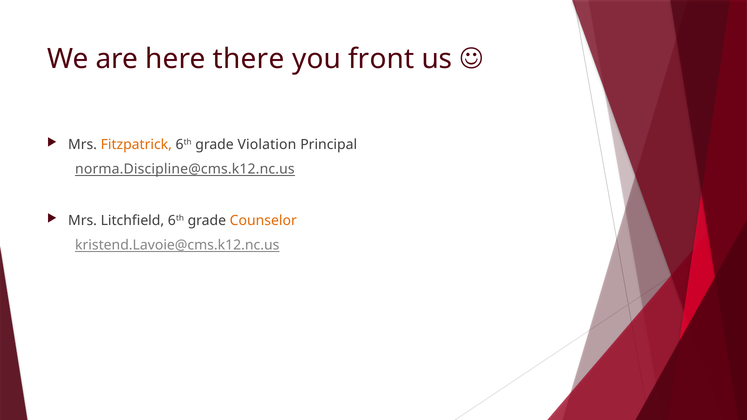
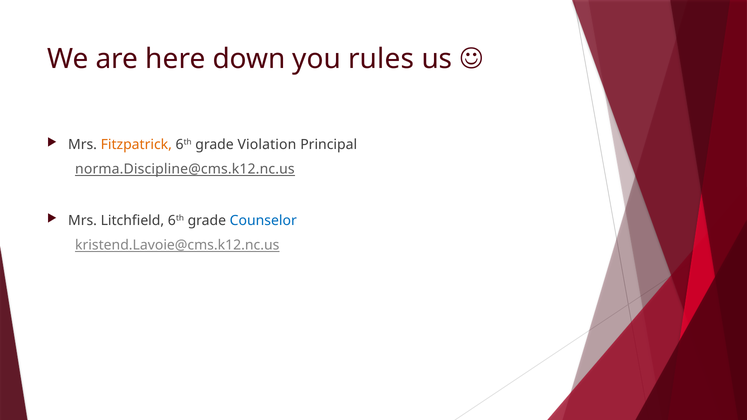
there: there -> down (249, 59)
front: front -> rules (381, 59)
Counselor colour: orange -> blue (263, 221)
